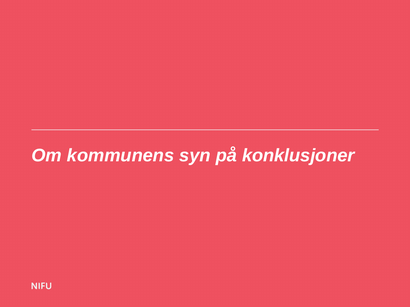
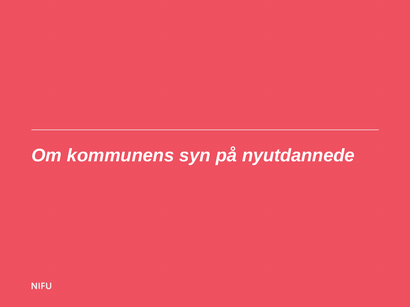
konklusjoner: konklusjoner -> nyutdannede (298, 156)
